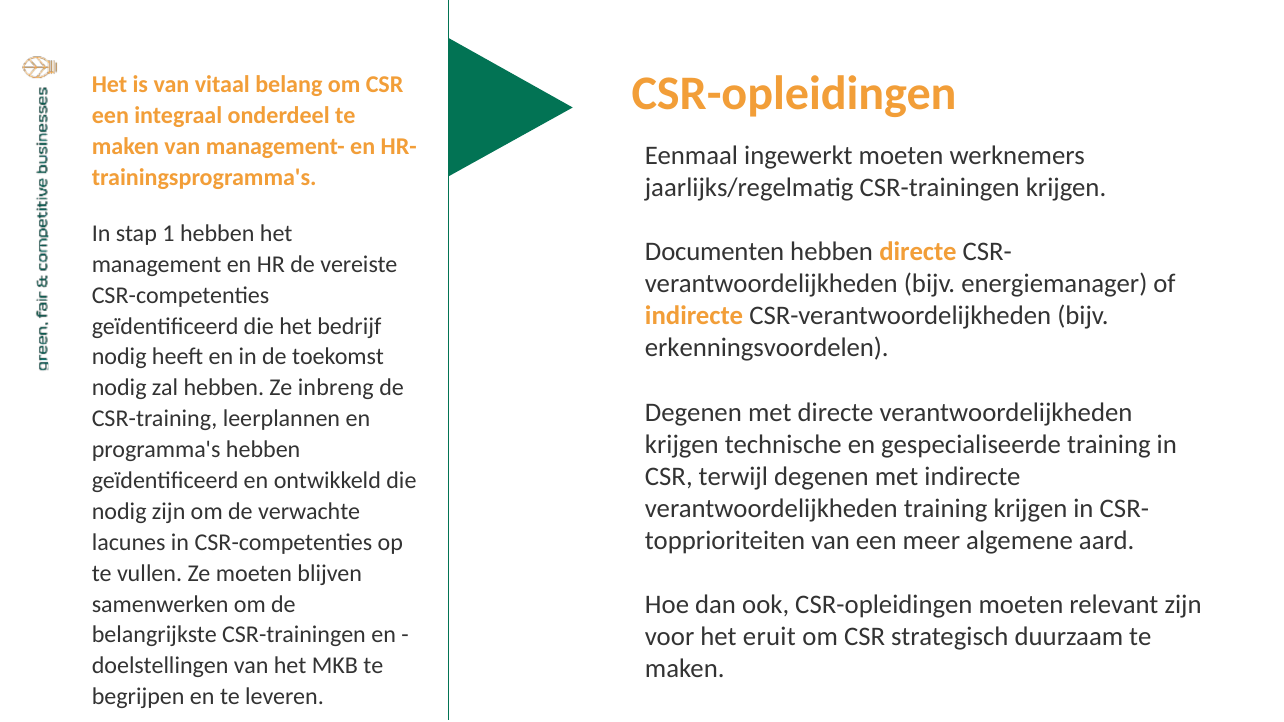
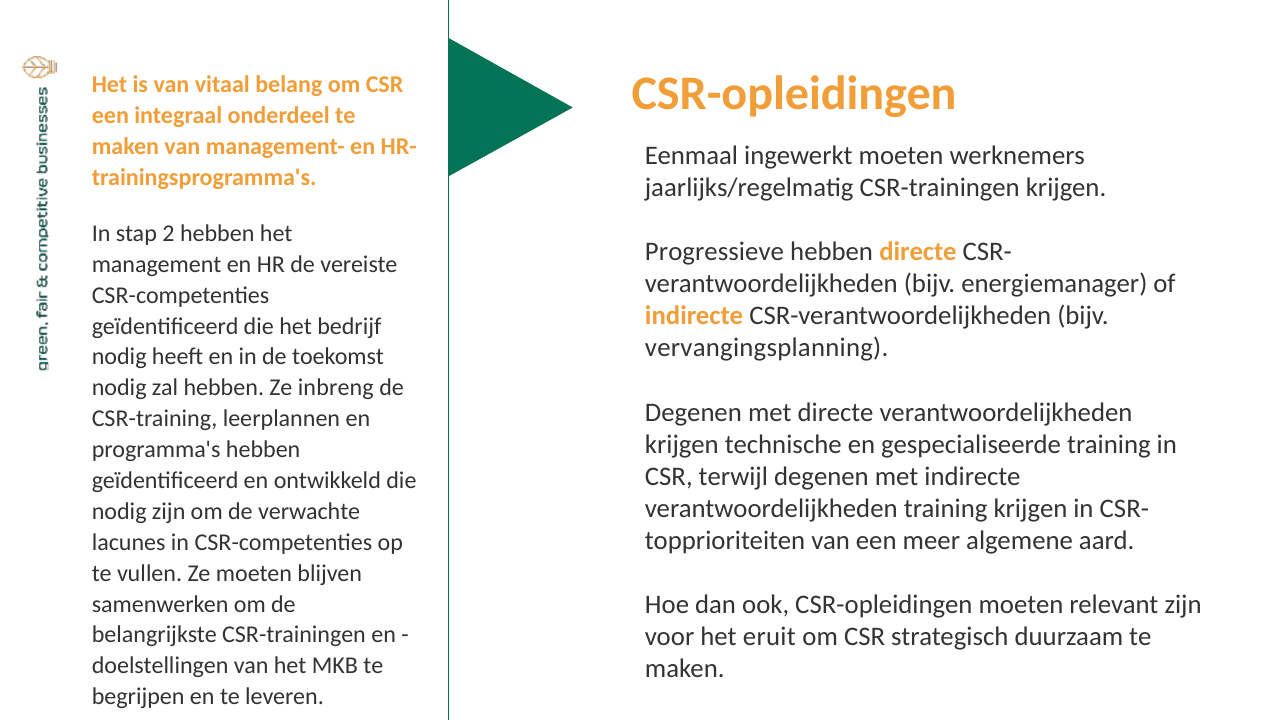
1: 1 -> 2 (168, 234)
Documenten: Documenten -> Progressieve (714, 252)
erkenningsvoordelen: erkenningsvoordelen -> vervangingsplanning (767, 348)
